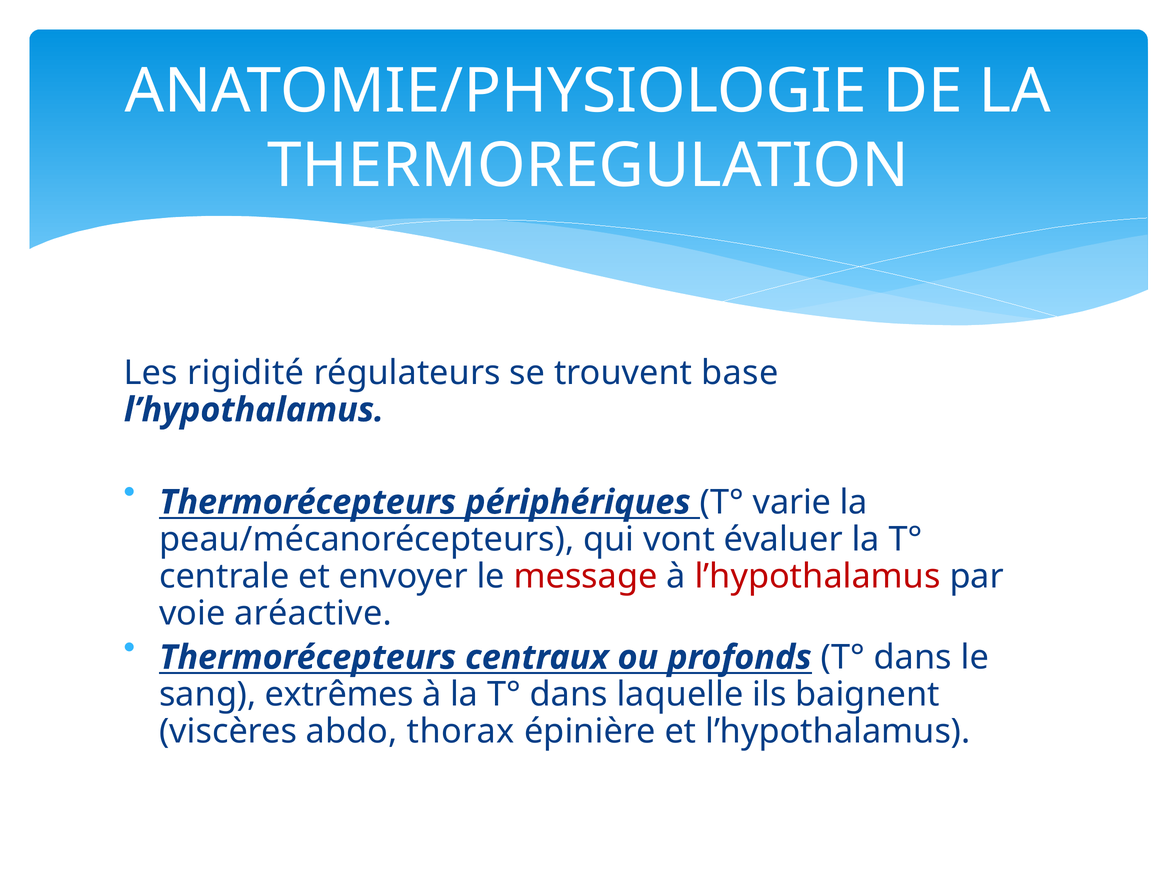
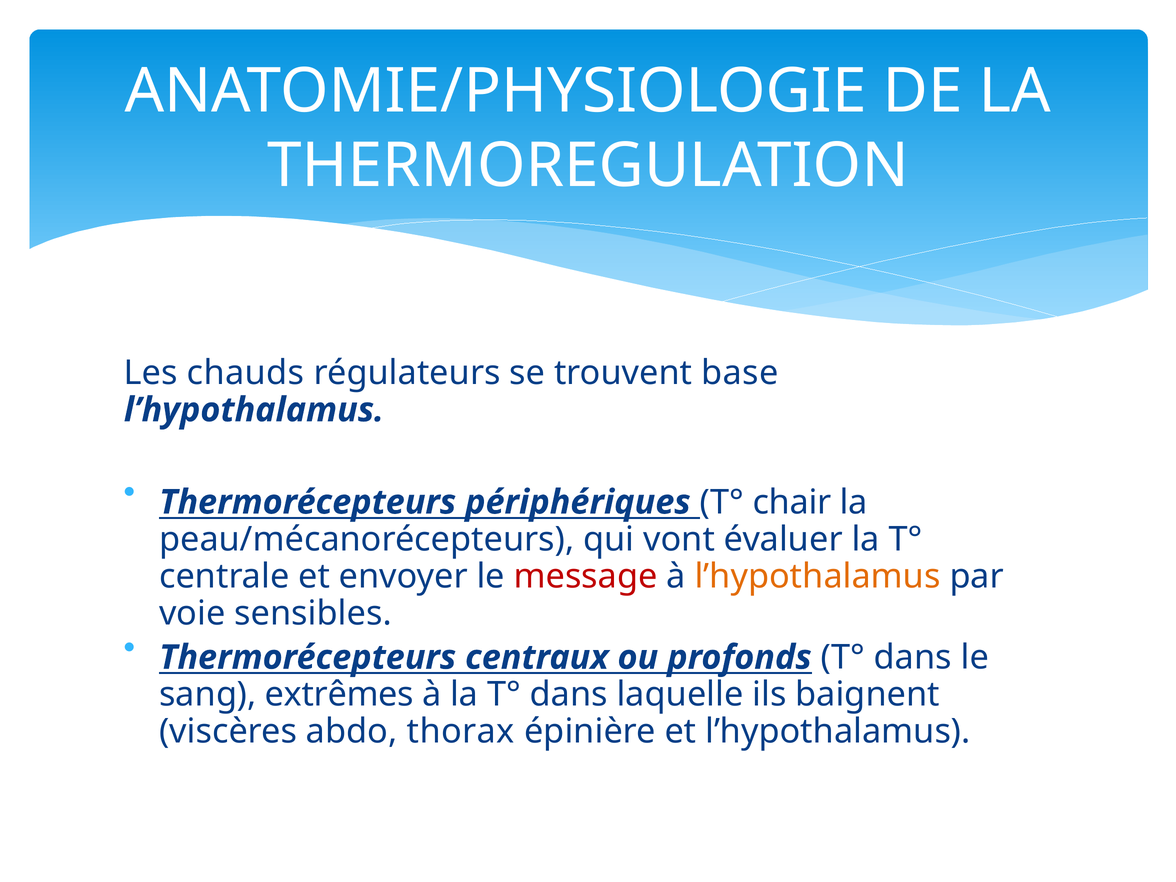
rigidité: rigidité -> chauds (246, 373)
varie: varie -> chair (792, 502)
l’hypothalamus colour: red -> orange (818, 576)
aréactive: aréactive -> sensibles (313, 613)
